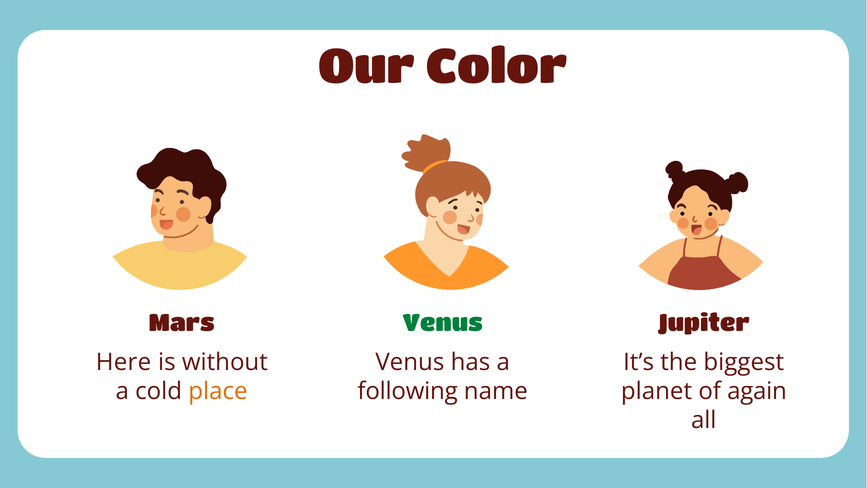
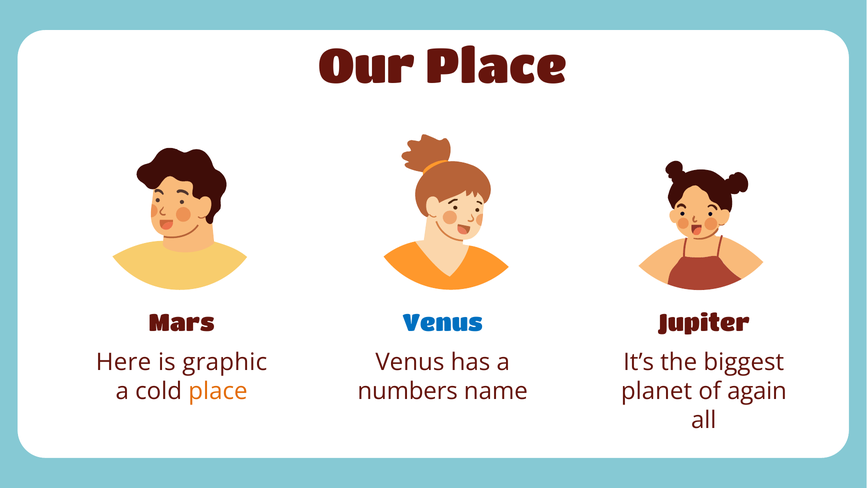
Our Color: Color -> Place (496, 67)
Venus colour: green -> blue (443, 323)
without: without -> graphic (225, 362)
following: following -> numbers (408, 391)
